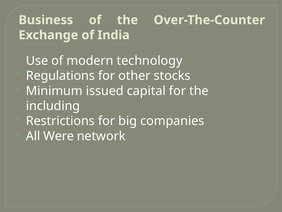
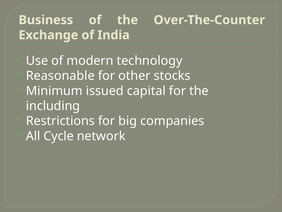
Regulations: Regulations -> Reasonable (60, 76)
Were: Were -> Cycle (59, 136)
